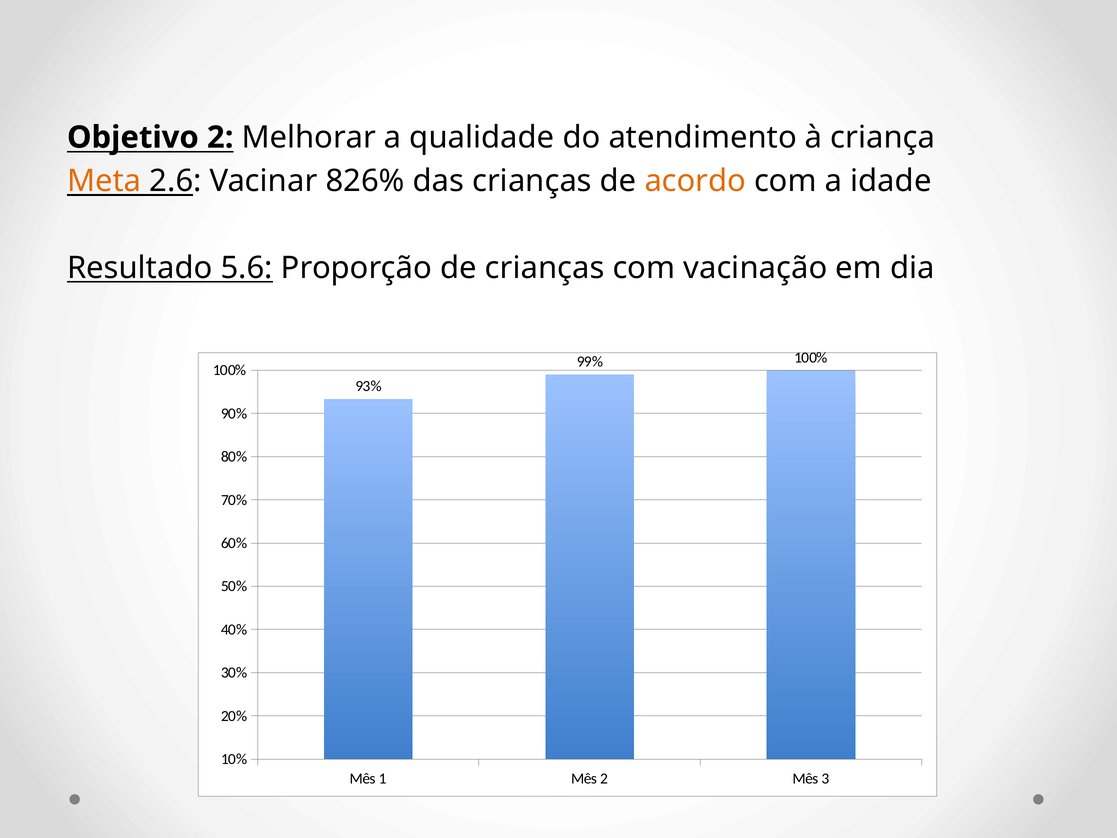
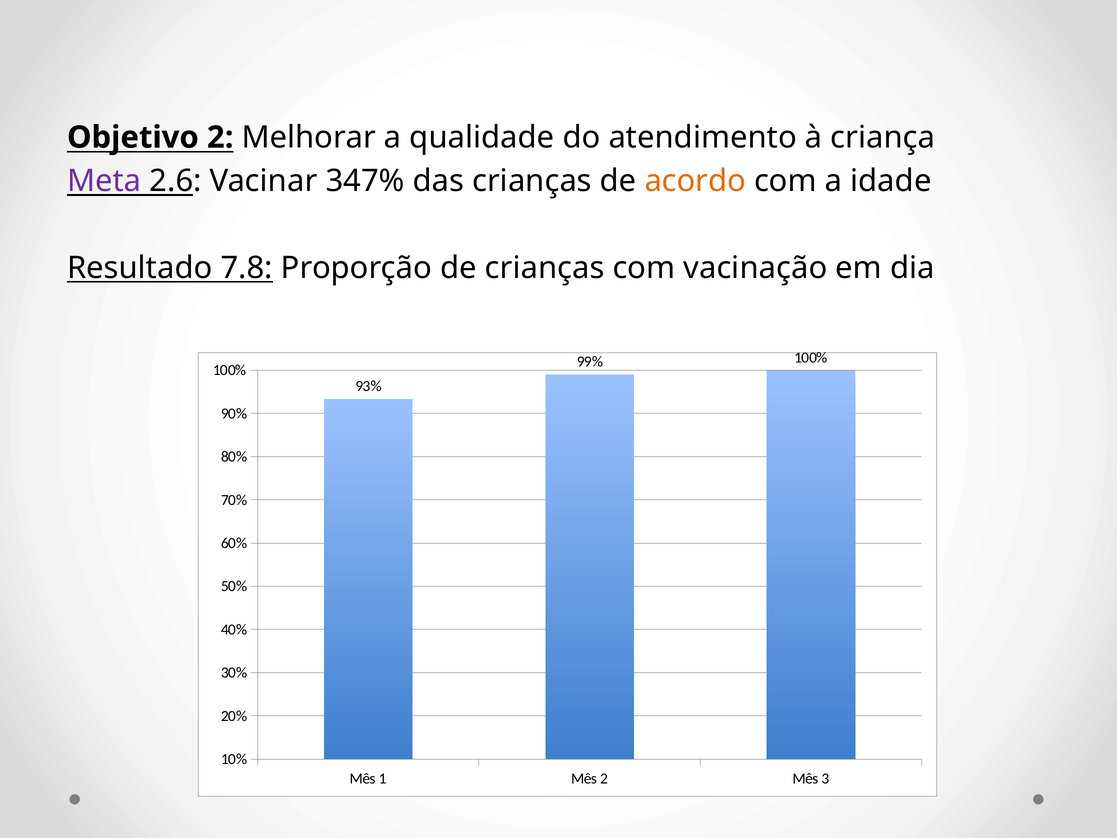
Meta colour: orange -> purple (104, 181)
826%: 826% -> 347% (365, 181)
5.6: 5.6 -> 7.8 (247, 268)
